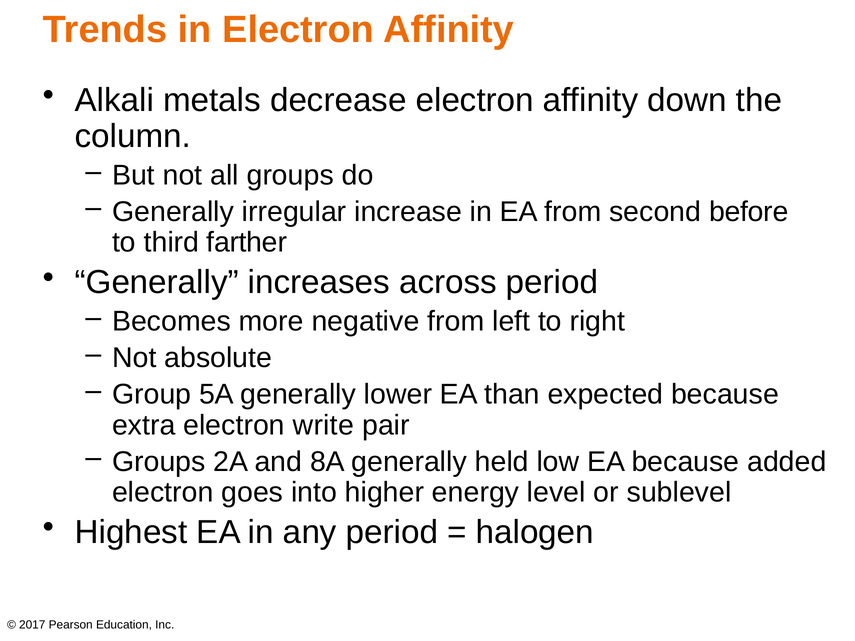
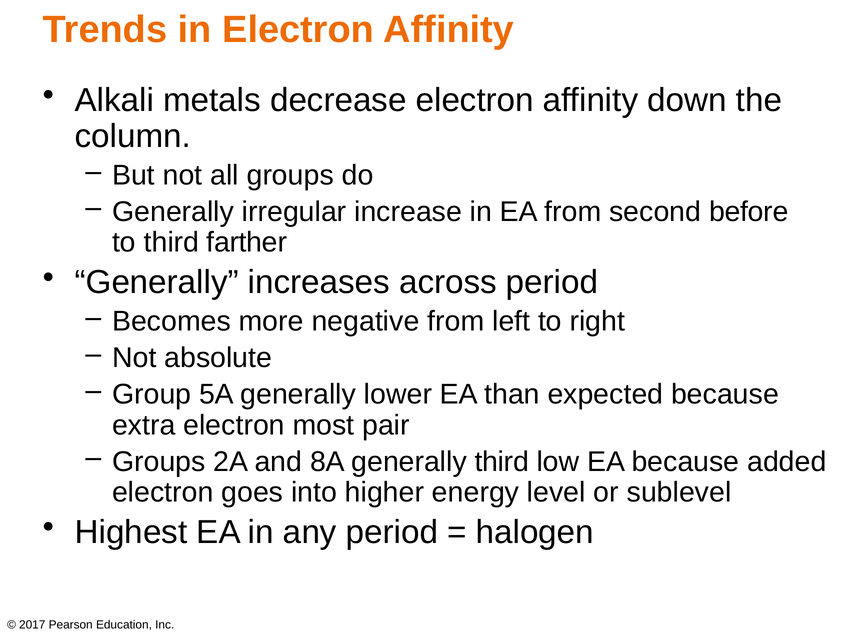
write: write -> most (324, 425)
generally held: held -> third (502, 462)
